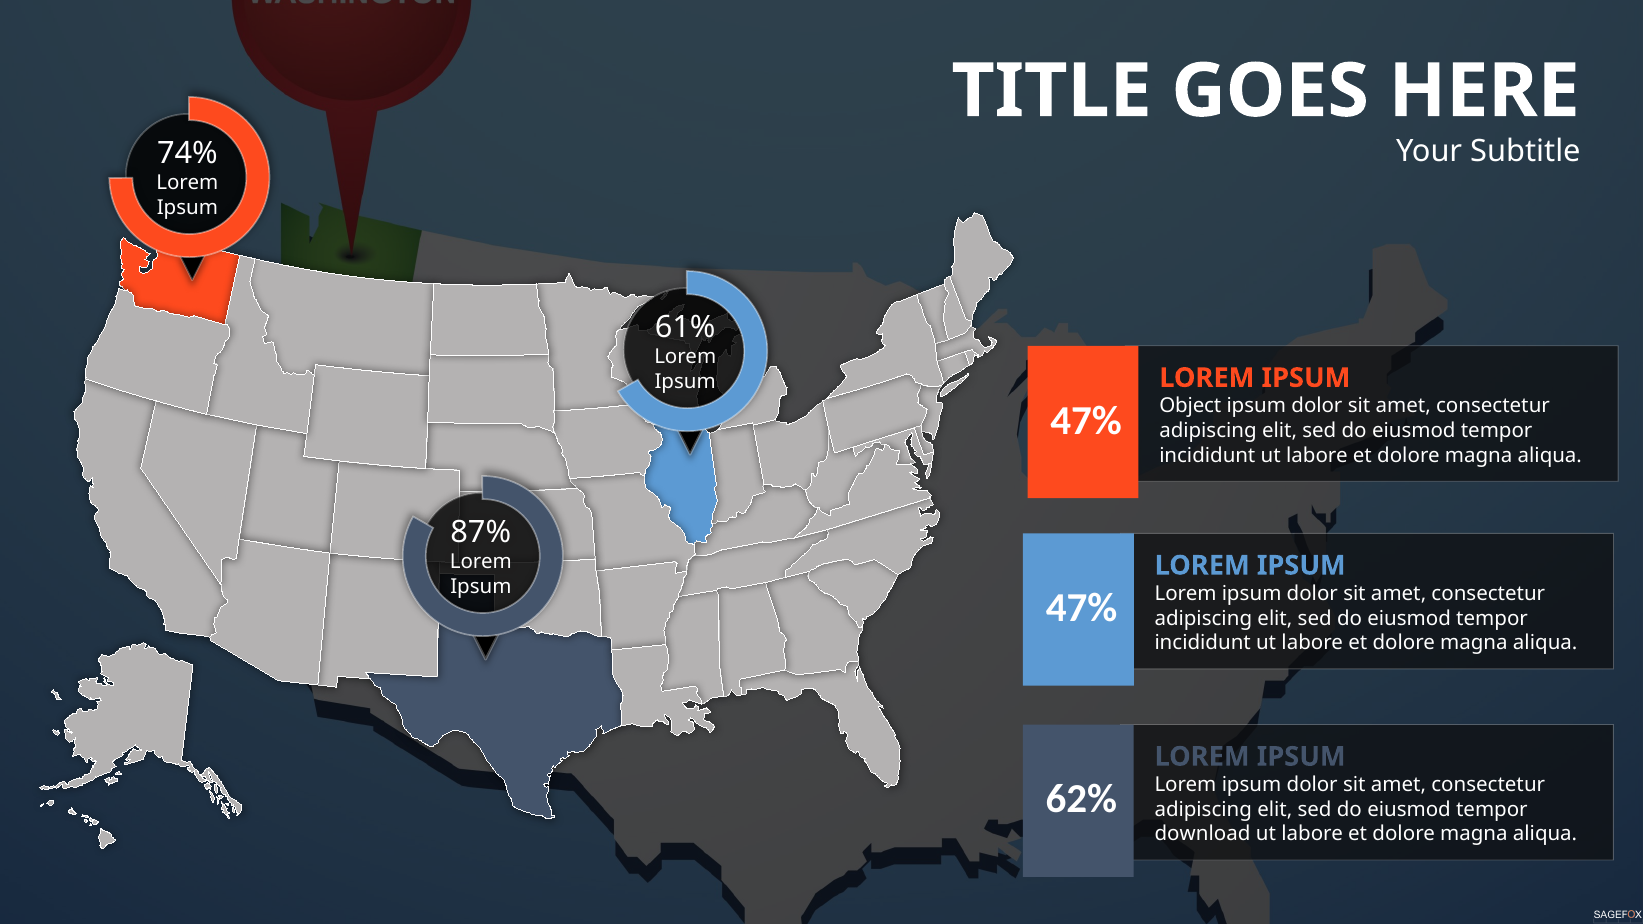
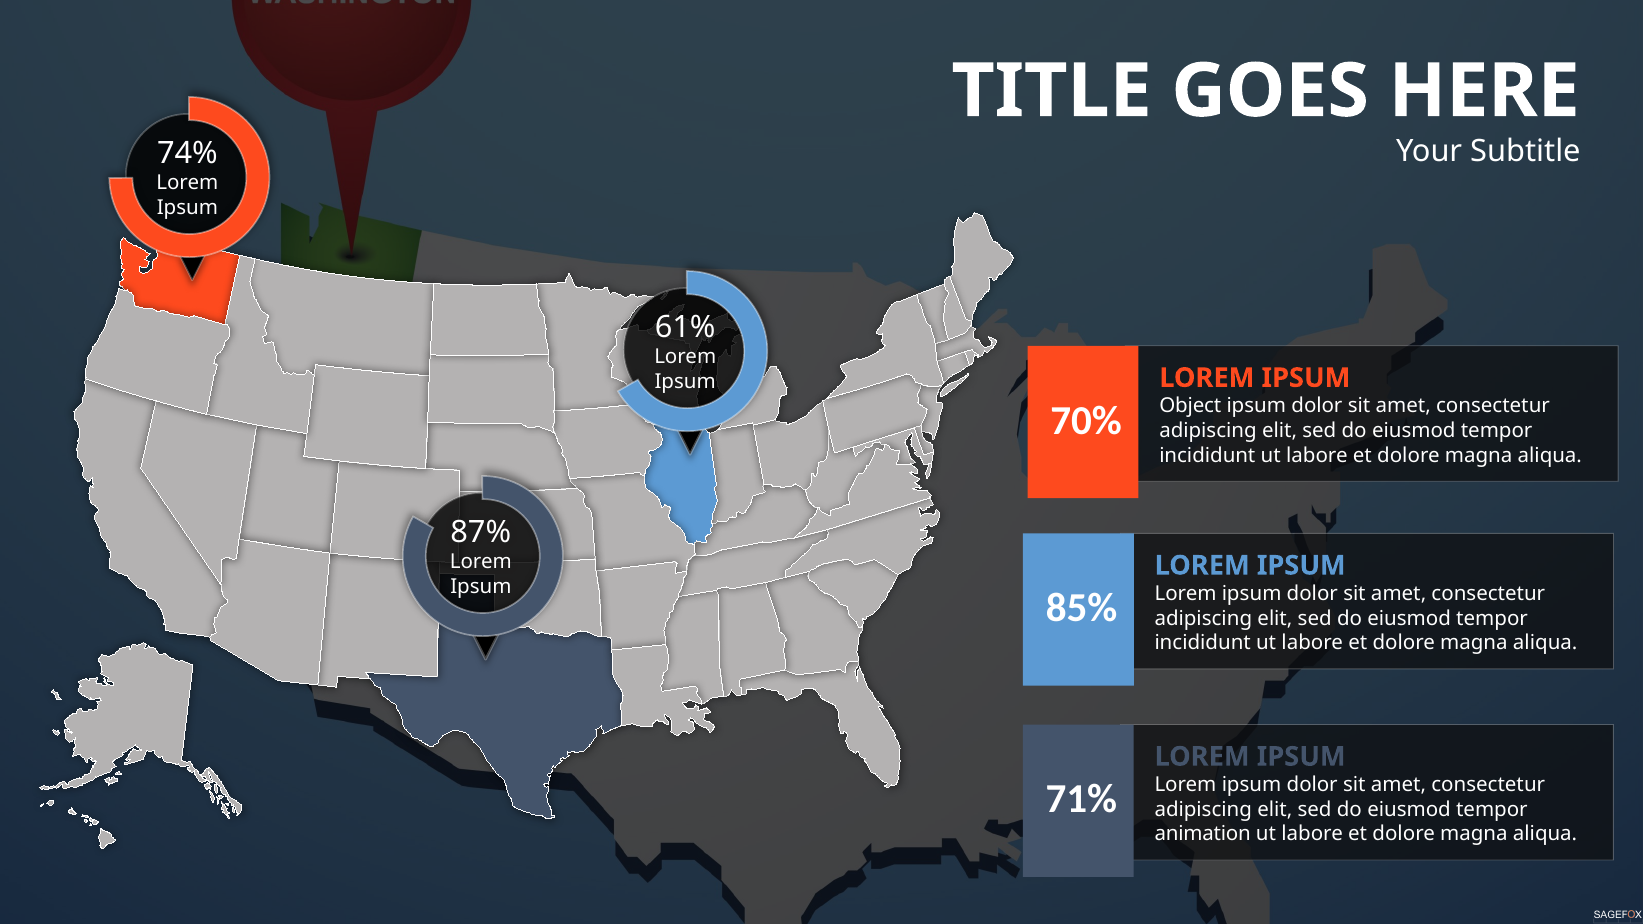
47%: 47% -> 70% (1086, 421)
47%: 47% -> 85% (1081, 608)
62%: 62% -> 71% (1081, 799)
download: download -> animation (1203, 834)
